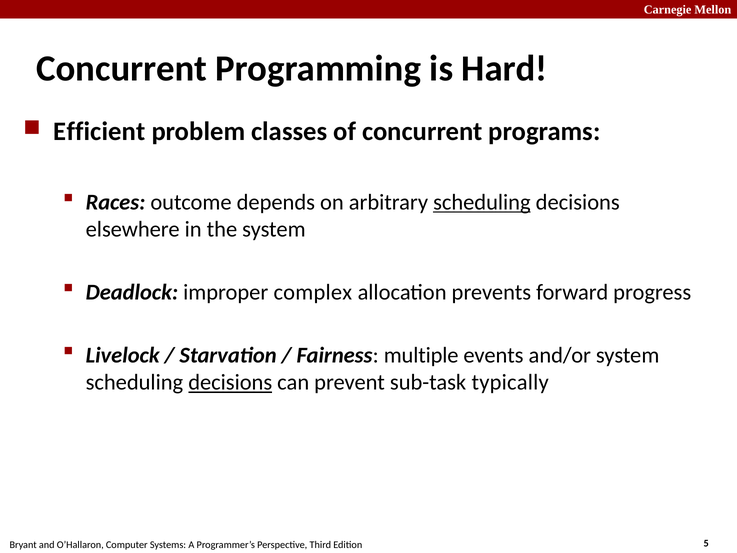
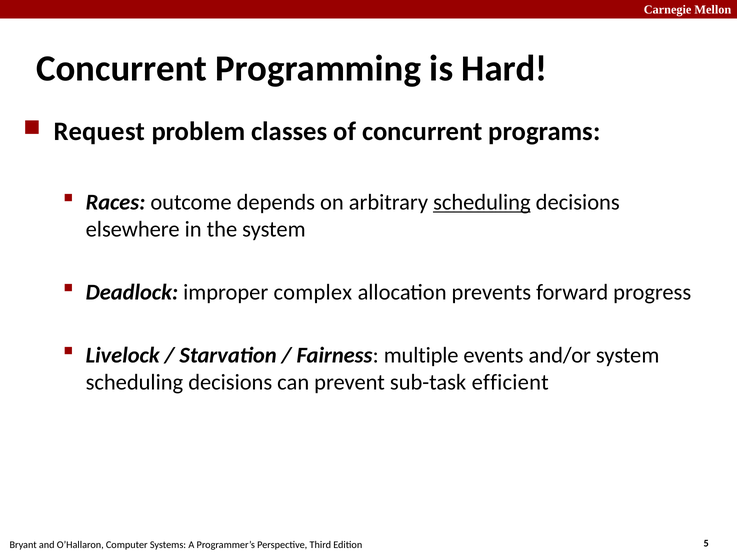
Efficient: Efficient -> Request (99, 131)
decisions underline: present -> none (230, 382)
typically: typically -> efficient (510, 382)
